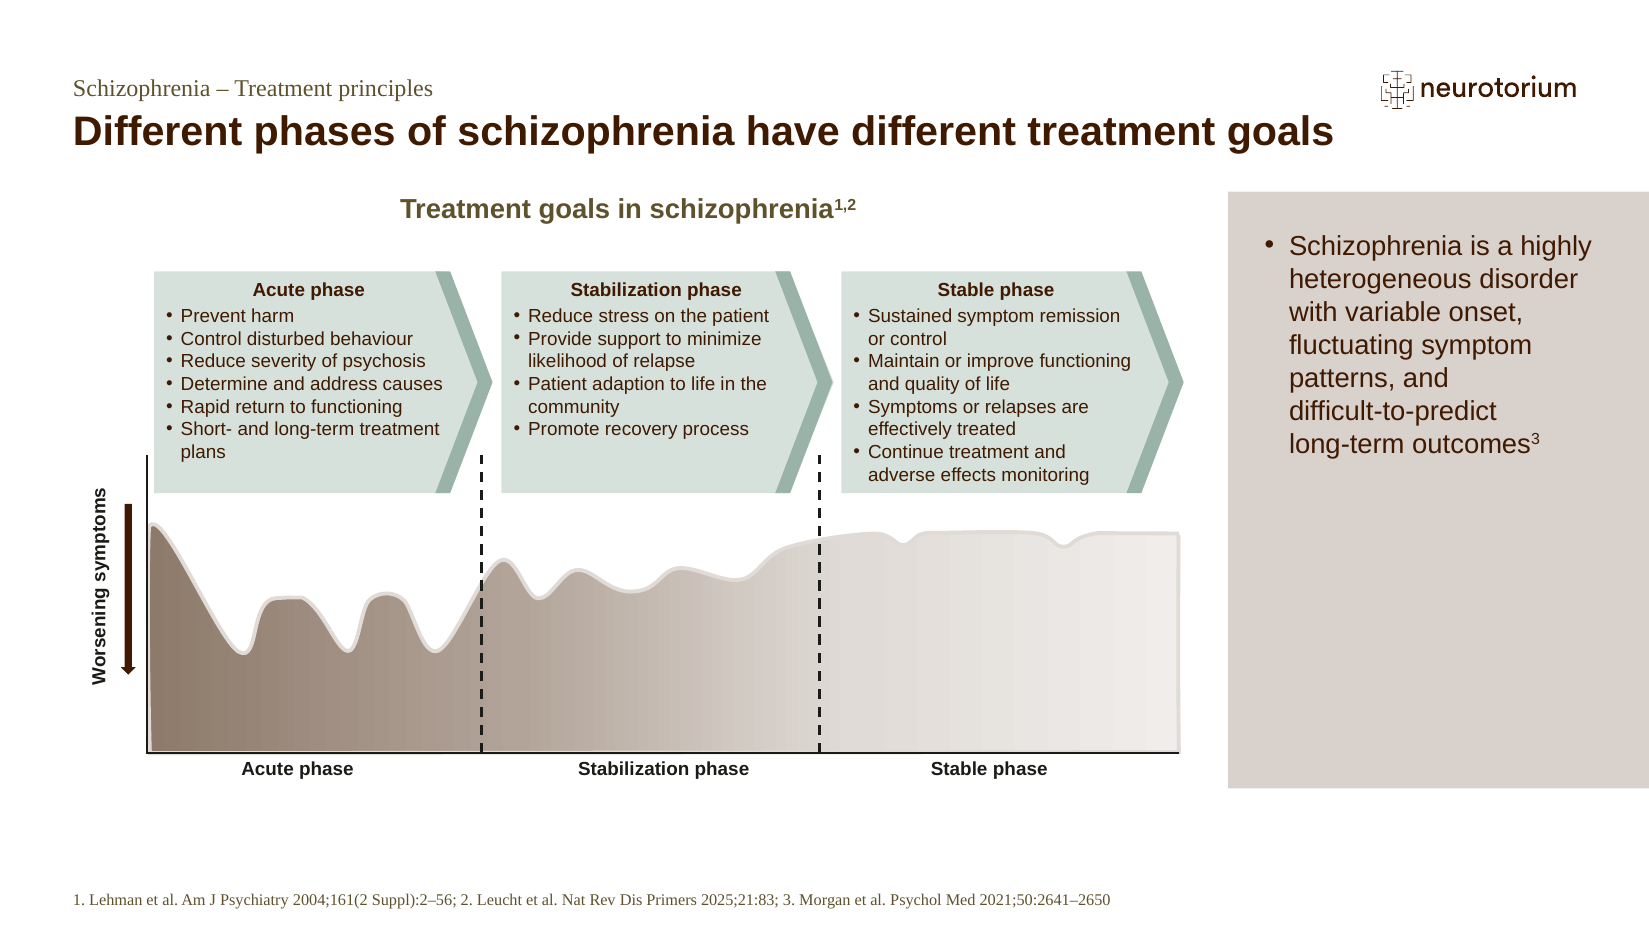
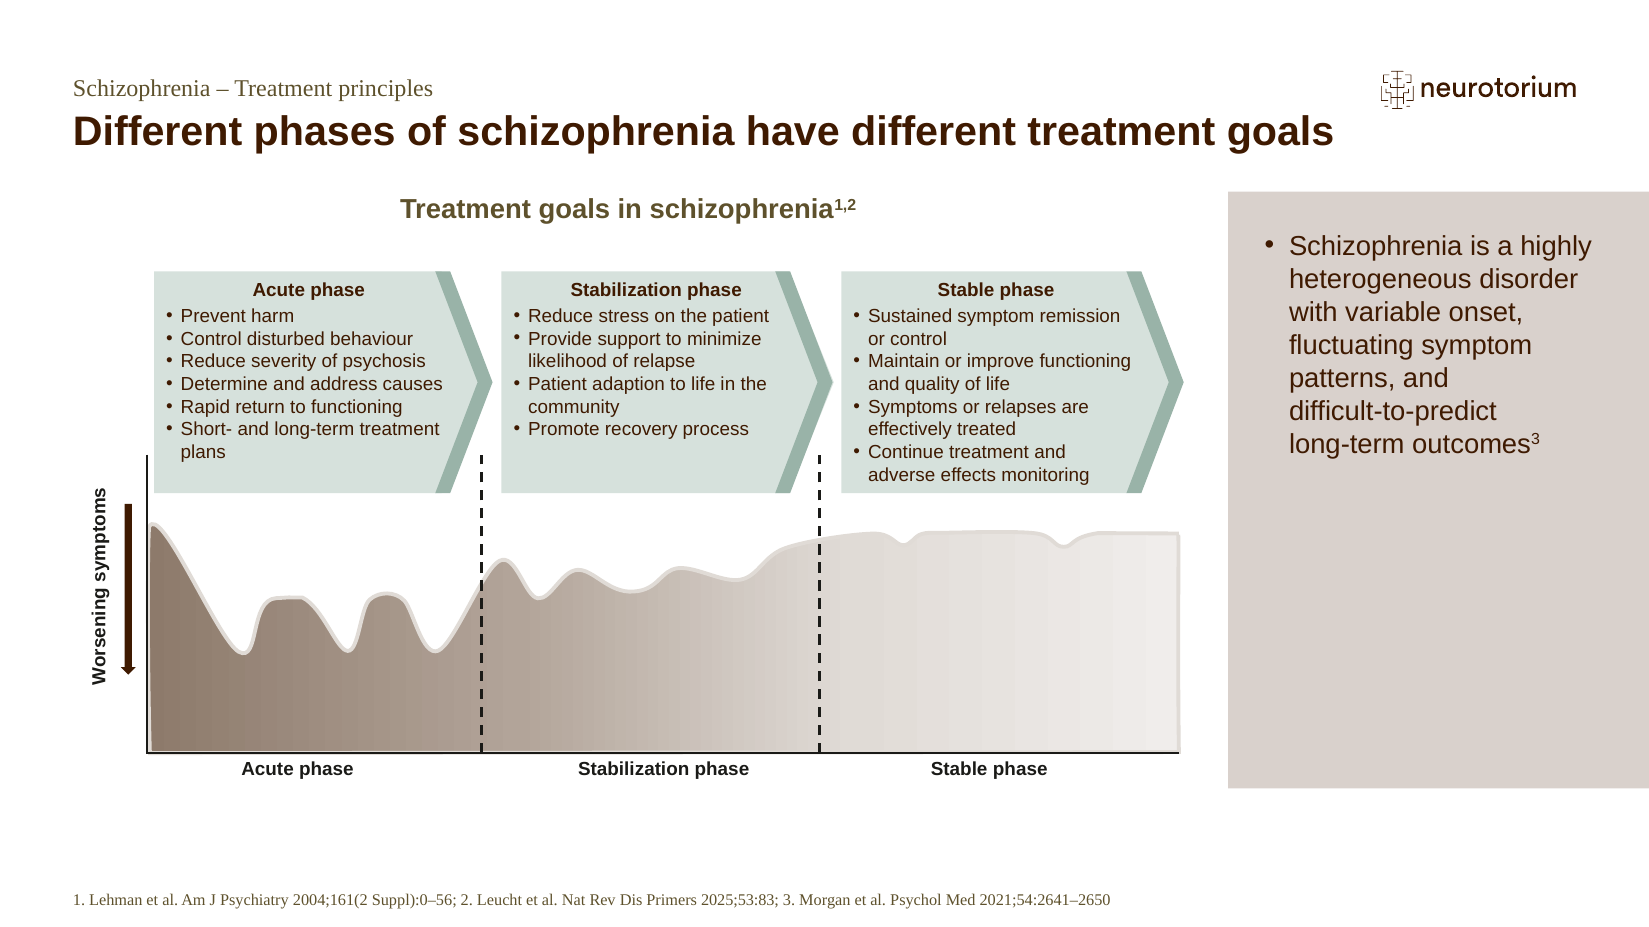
Suppl):2–56: Suppl):2–56 -> Suppl):0–56 (414, 900)
2025;21:83: 2025;21:83 -> 2025;53:83 (740, 900)
2021;50:2641–2650: 2021;50:2641–2650 -> 2021;54:2641–2650 (1045, 900)
